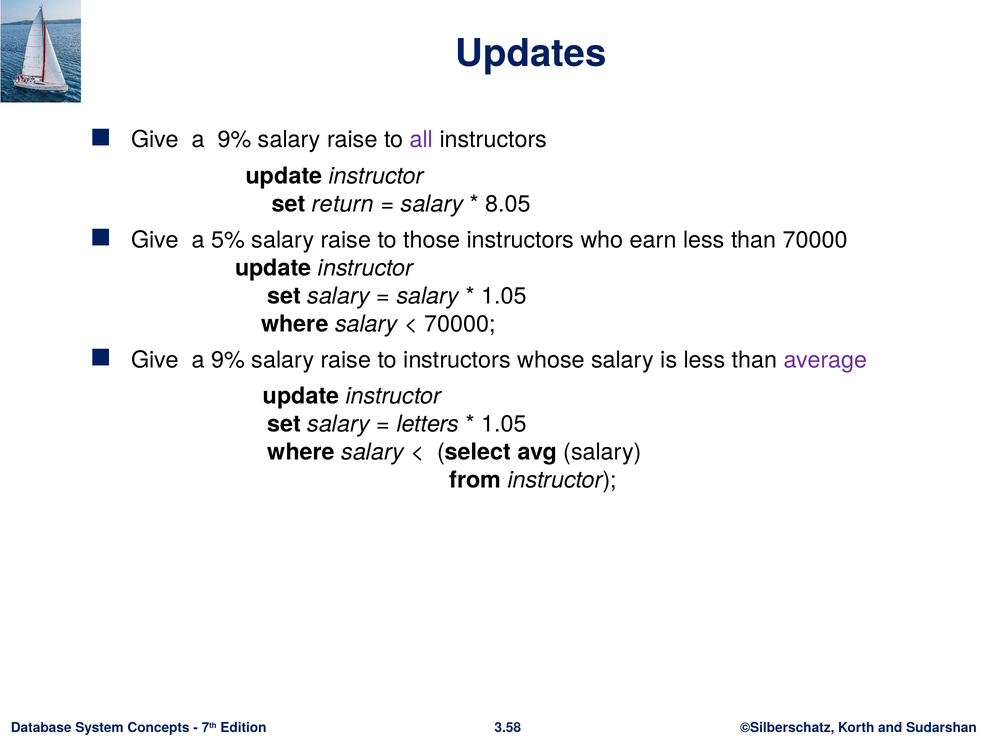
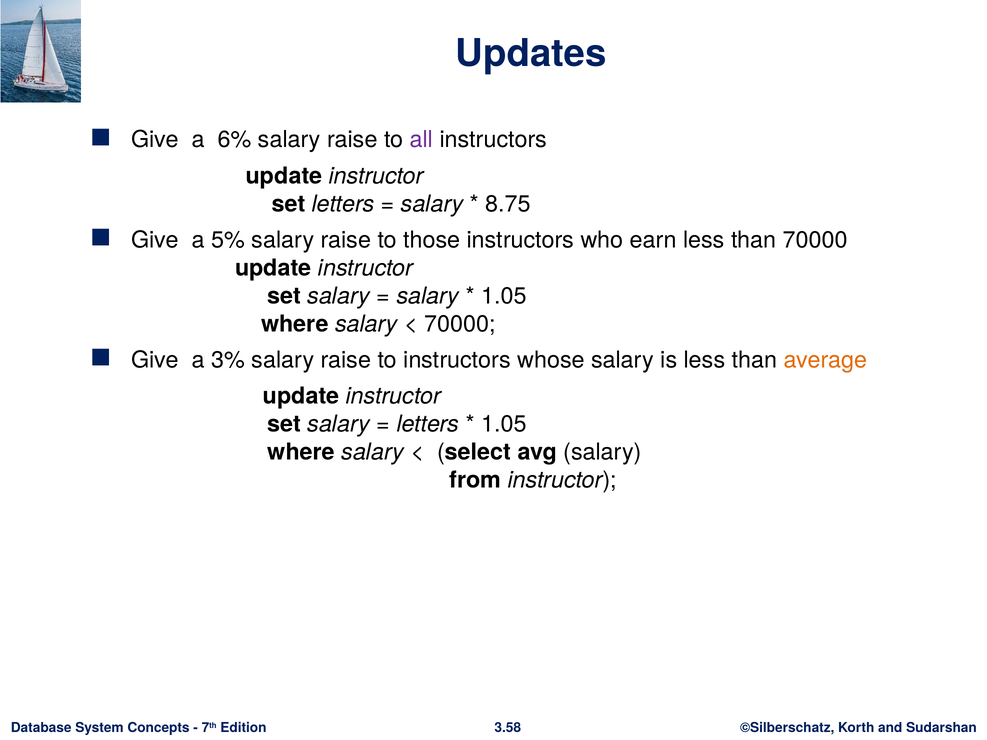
9%: 9% -> 6% (234, 140)
set return: return -> letters (343, 204)
8.05: 8.05 -> 8.75 (508, 204)
9%: 9% -> 3% (228, 360)
average colour: purple -> orange (825, 360)
